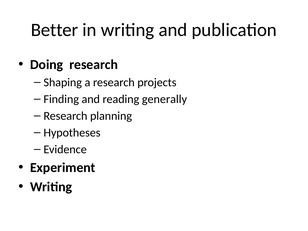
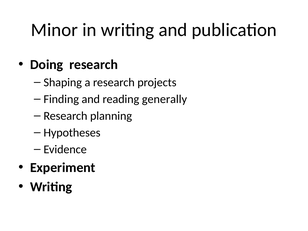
Better: Better -> Minor (54, 30)
